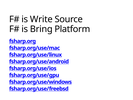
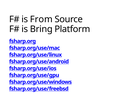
Write: Write -> From (41, 19)
